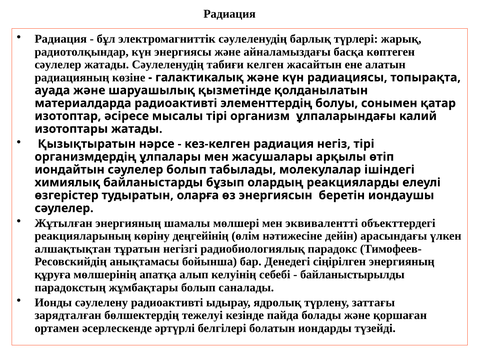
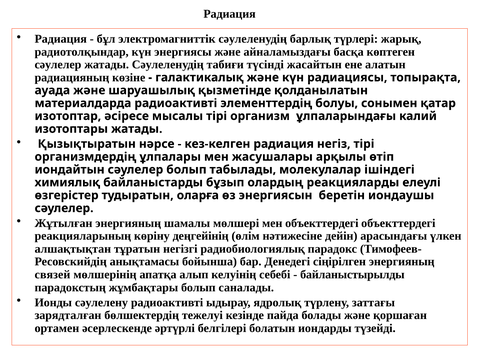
келген: келген -> түсінді (265, 65)
мен эквивалентті: эквивалентті -> объекттердегі (322, 224)
құруға: құруға -> связей (52, 275)
